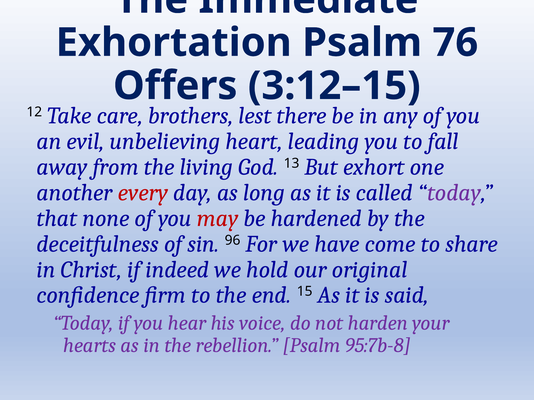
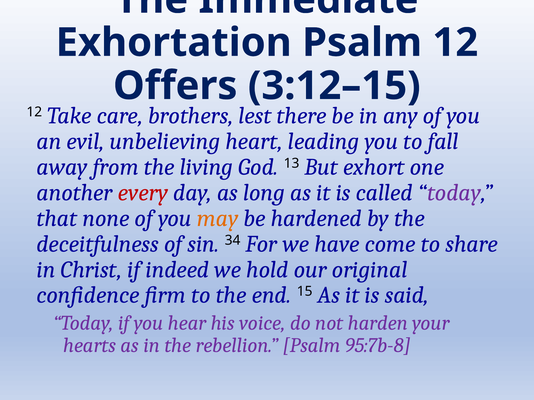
Psalm 76: 76 -> 12 (455, 43)
may colour: red -> orange (218, 219)
96: 96 -> 34 (233, 241)
